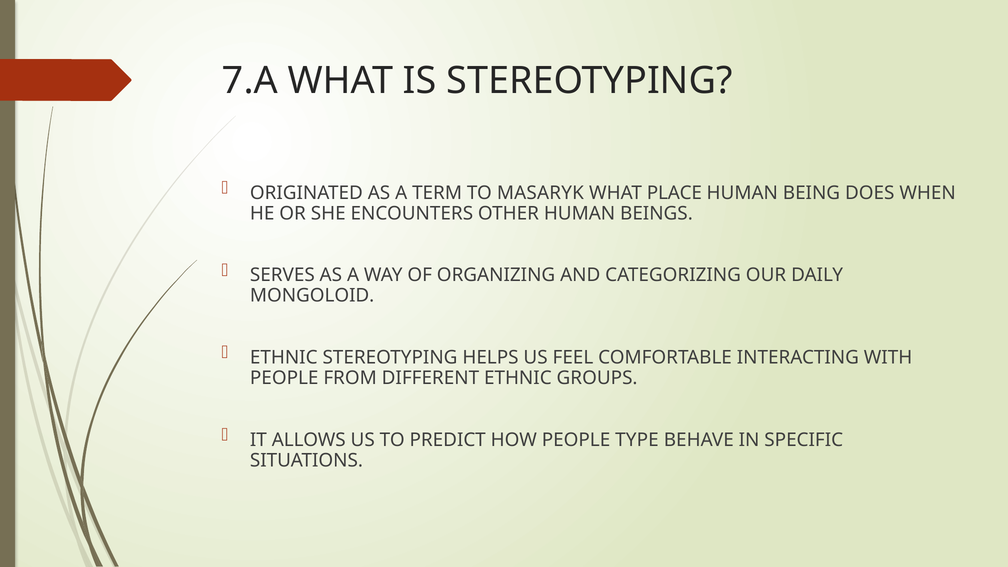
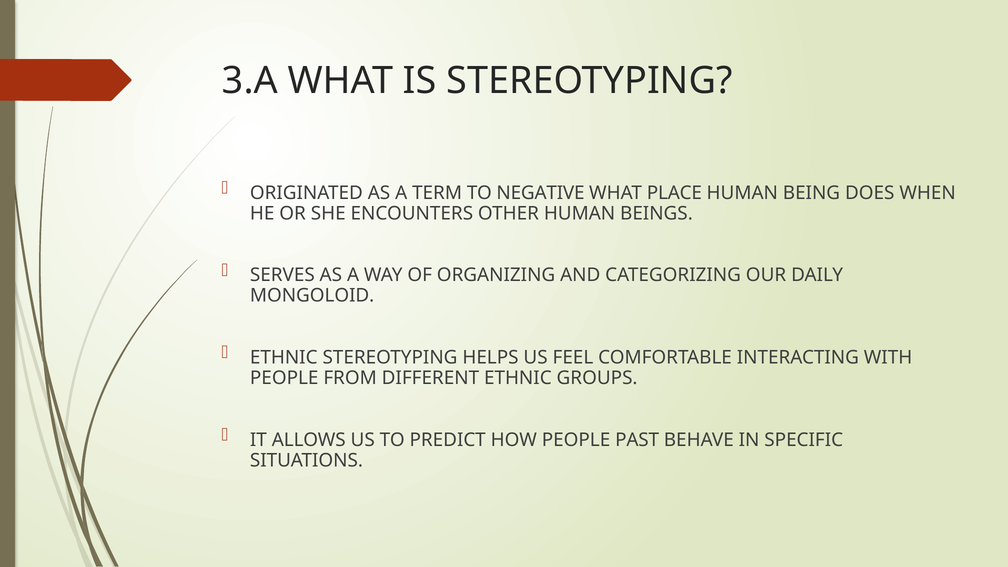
7.A: 7.A -> 3.A (250, 81)
MASARYK: MASARYK -> NEGATIVE (541, 193)
TYPE: TYPE -> PAST (637, 440)
